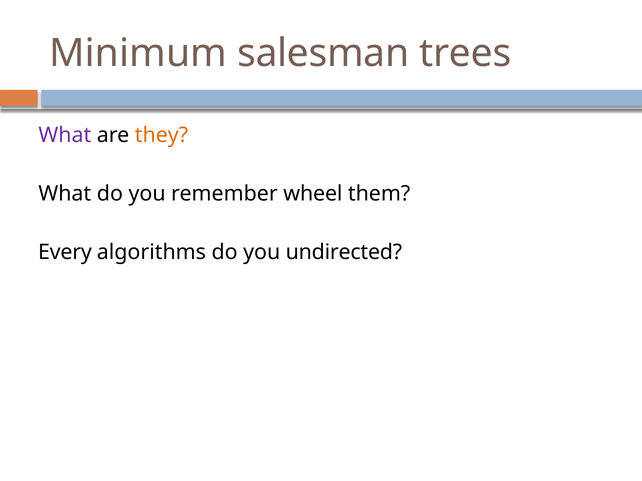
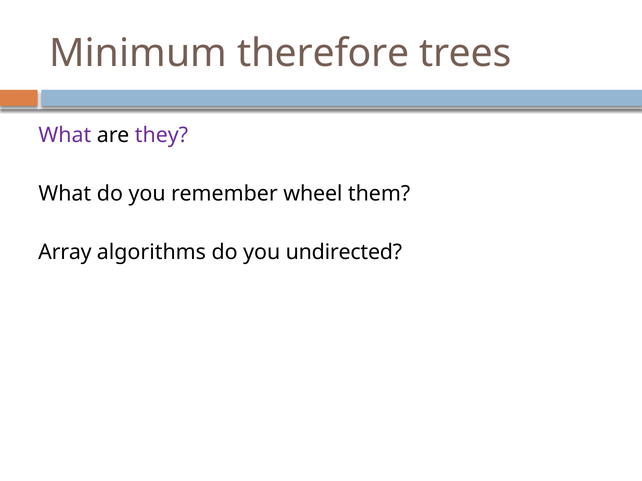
salesman: salesman -> therefore (323, 54)
they colour: orange -> purple (161, 135)
Every: Every -> Array (65, 253)
